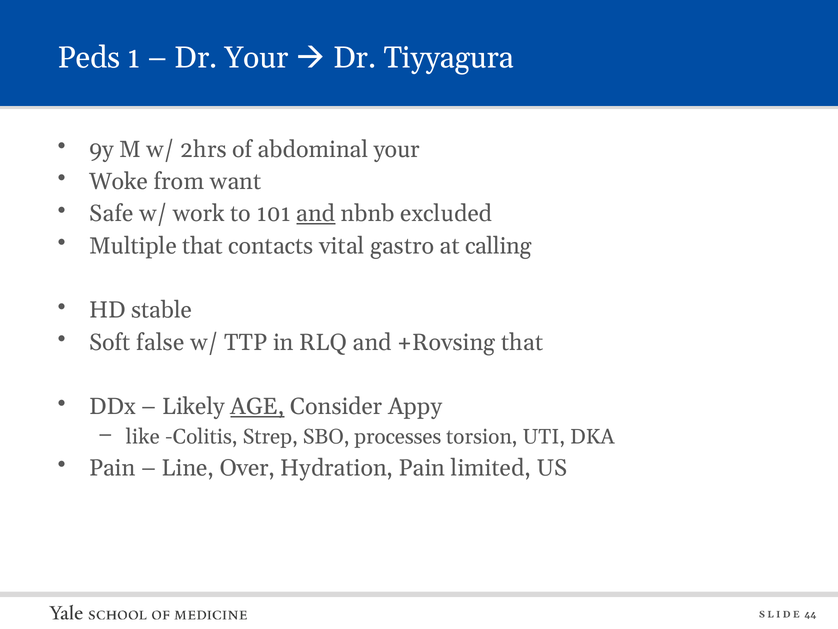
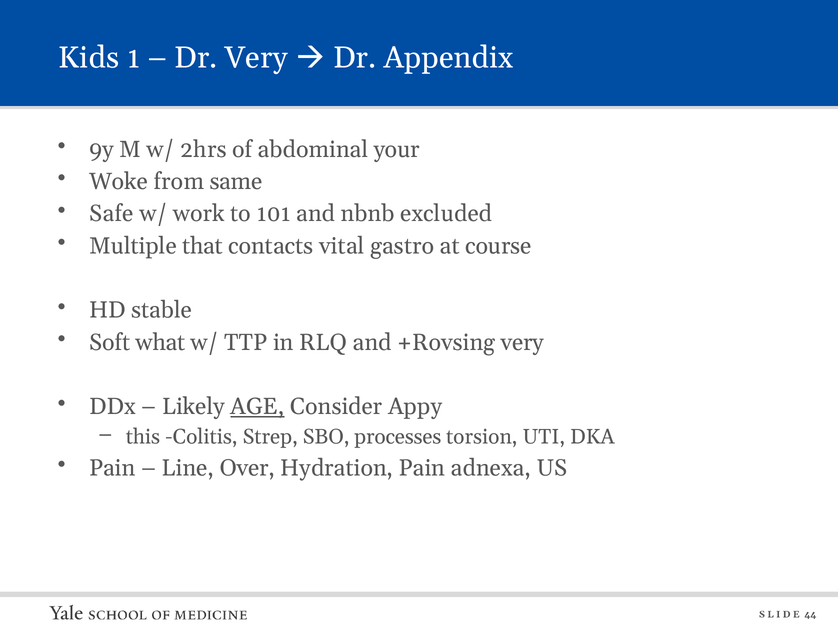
Peds: Peds -> Kids (89, 58)
Dr Your: Your -> Very (256, 58)
Tiyyagura: Tiyyagura -> Appendix (449, 58)
want: want -> same (236, 181)
and underline: present -> none (316, 214)
calling: calling -> course (498, 246)
false: false -> what (161, 342)
+Rovsing that: that -> very (522, 342)
like: like -> this (143, 437)
limited: limited -> adnexa (491, 467)
